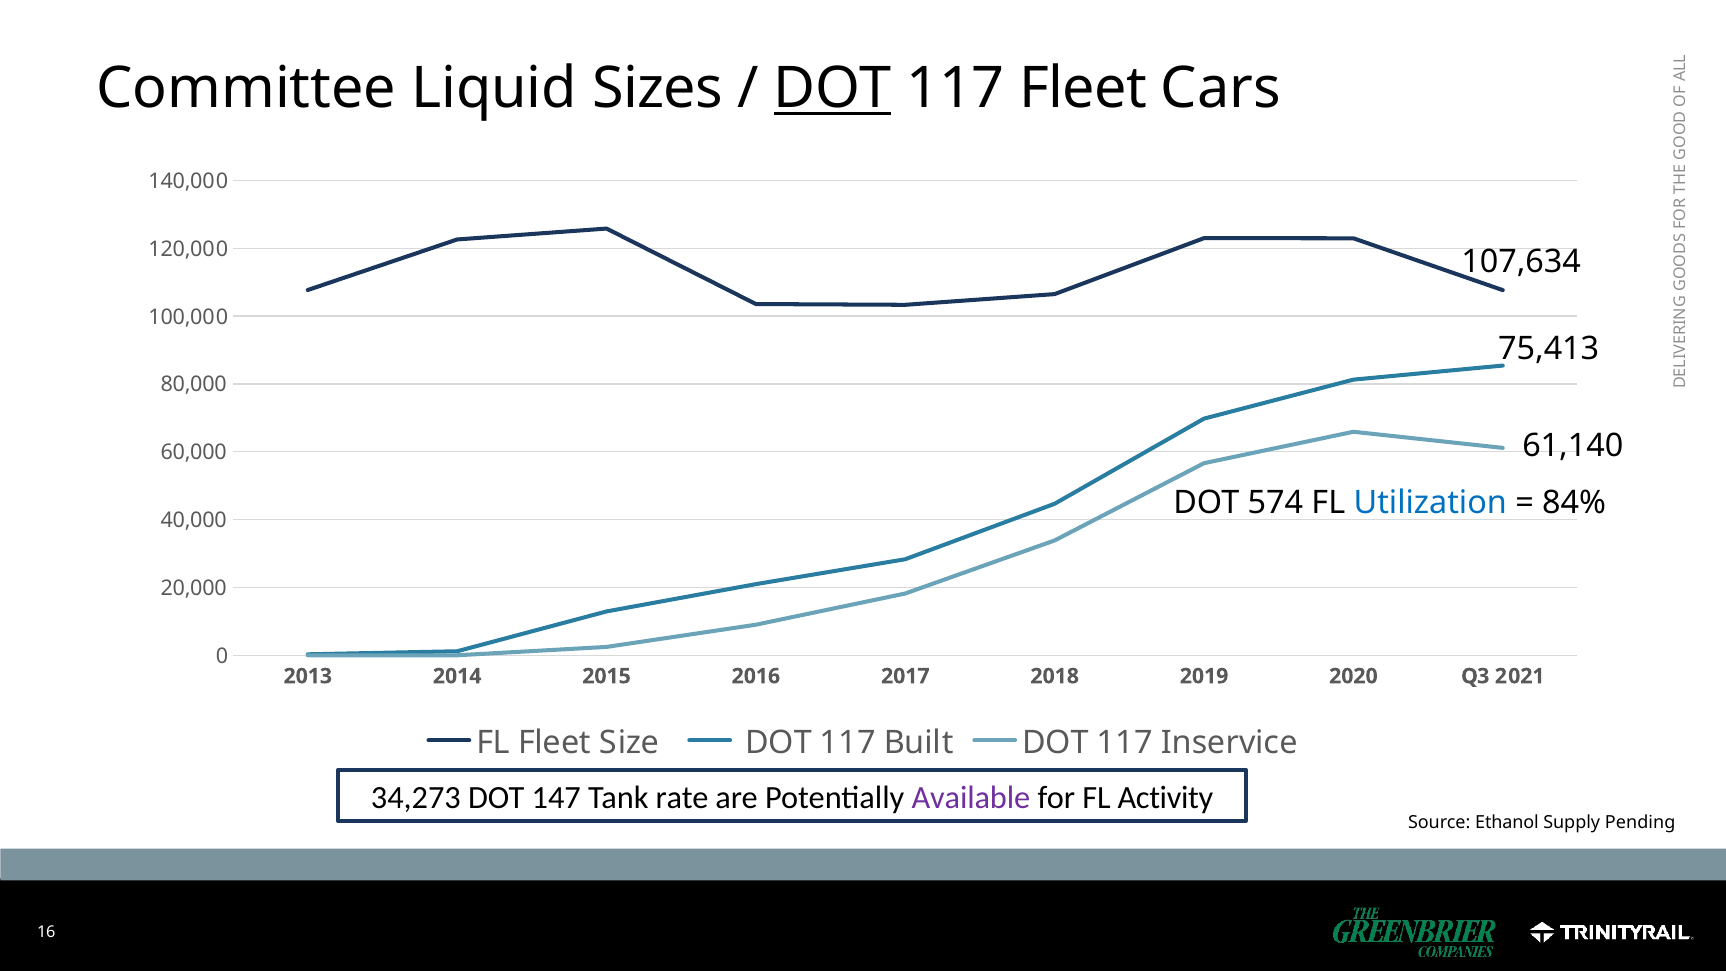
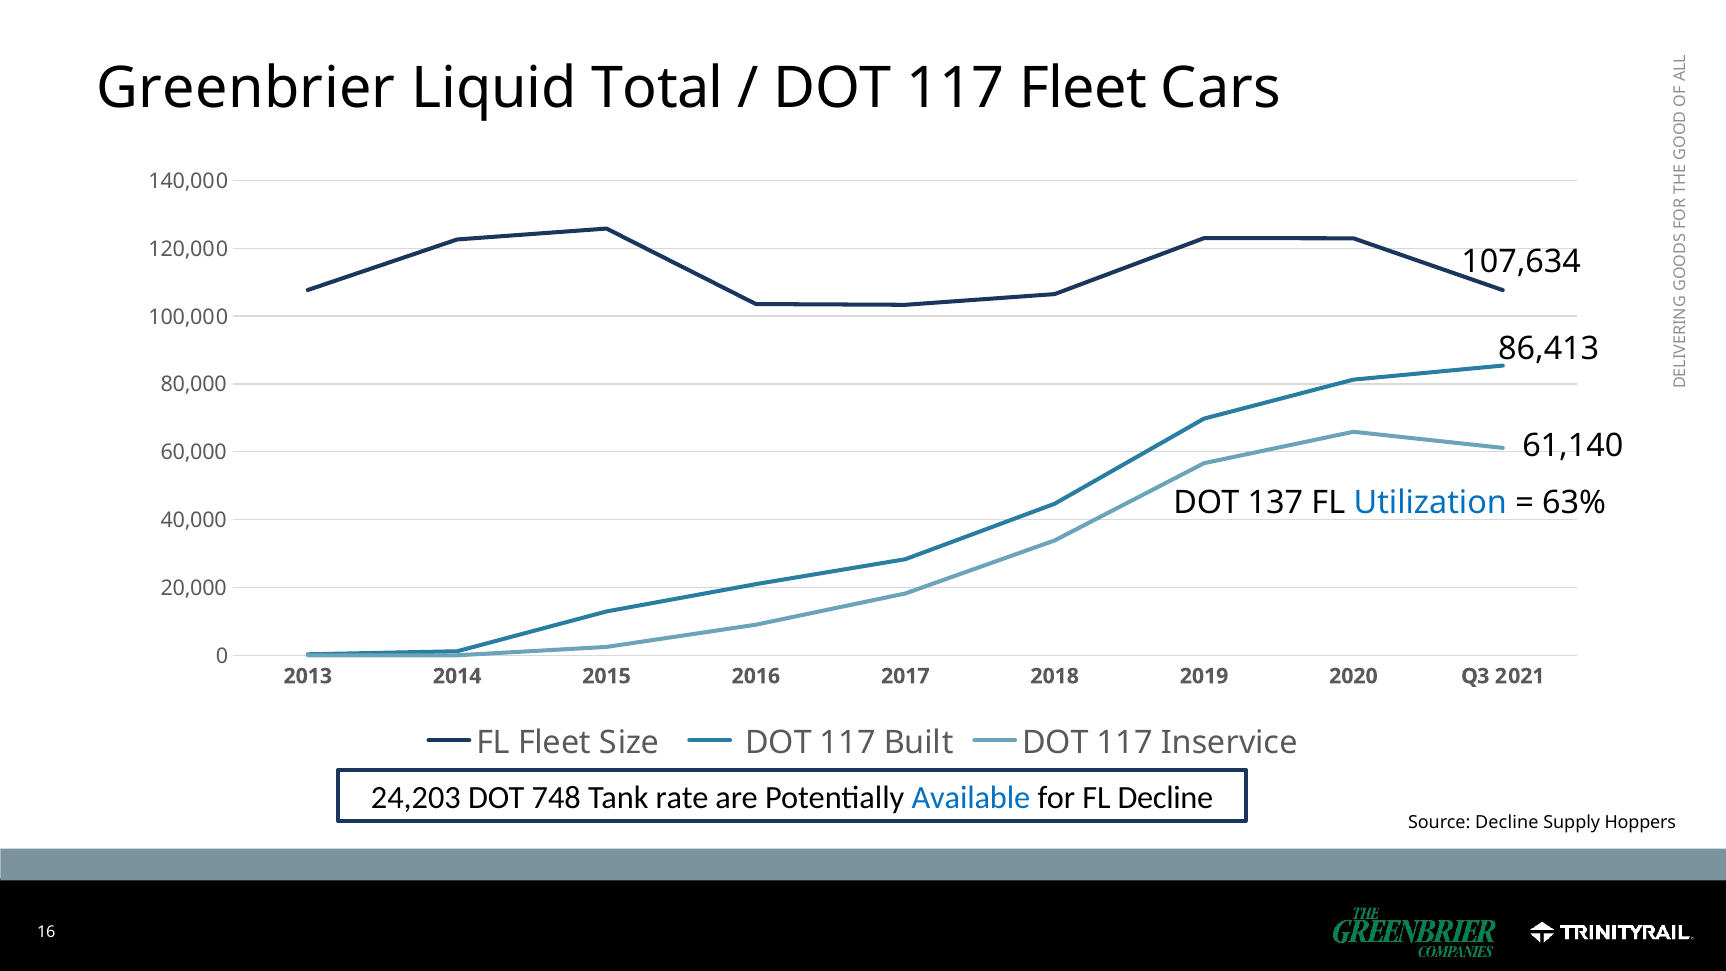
Committee: Committee -> Greenbrier (246, 89)
Sizes: Sizes -> Total (658, 89)
DOT underline: present -> none (833, 89)
75,413: 75,413 -> 86,413 (1549, 349)
574: 574 -> 137 (1275, 502)
84%: 84% -> 63% (1574, 502)
34,273: 34,273 -> 24,203 (416, 798)
147: 147 -> 748 (556, 798)
Available colour: purple -> blue (971, 798)
FL Activity: Activity -> Decline (1165, 798)
Source Ethanol: Ethanol -> Decline (1507, 823)
Pending: Pending -> Hoppers (1640, 823)
